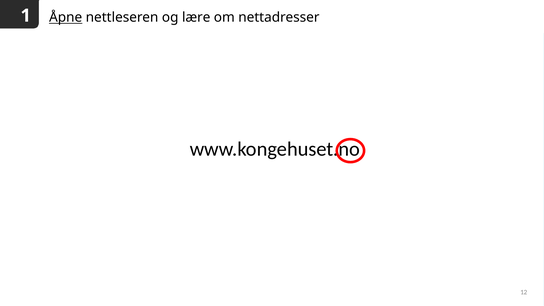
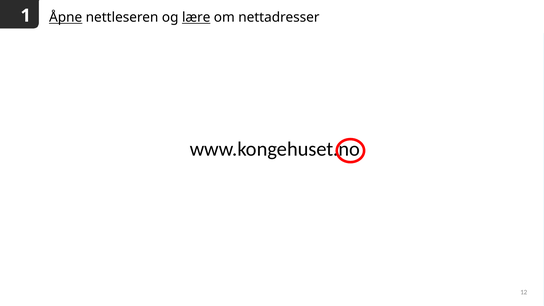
lære underline: none -> present (196, 18)
